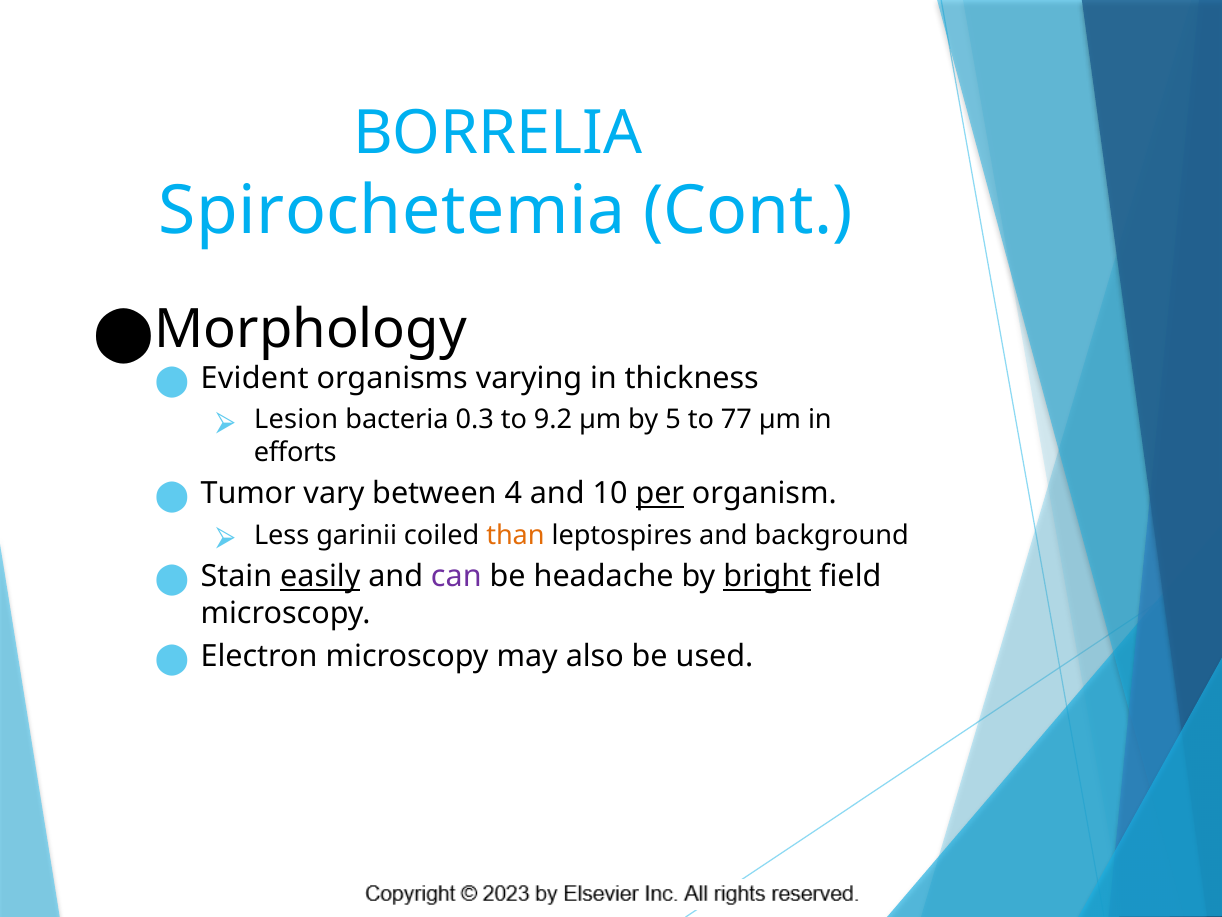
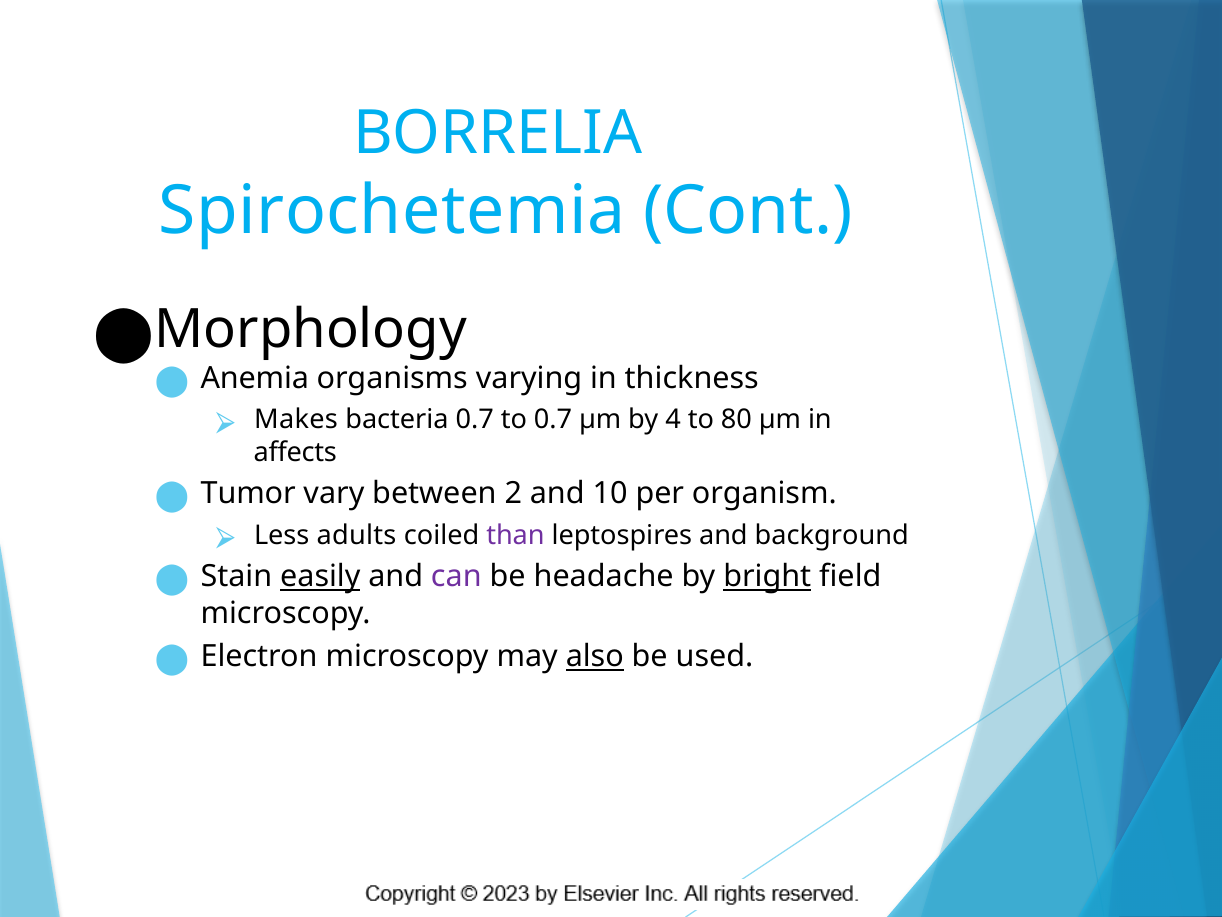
Evident: Evident -> Anemia (255, 378)
Lesion: Lesion -> Makes (296, 419)
bacteria 0.3: 0.3 -> 0.7 (475, 419)
to 9.2: 9.2 -> 0.7 (553, 419)
5: 5 -> 4 (673, 419)
77: 77 -> 80 (736, 419)
efforts: efforts -> affects (295, 452)
4: 4 -> 2 (513, 494)
per underline: present -> none (660, 494)
garinii: garinii -> adults (356, 535)
than colour: orange -> purple (515, 535)
also underline: none -> present (595, 657)
